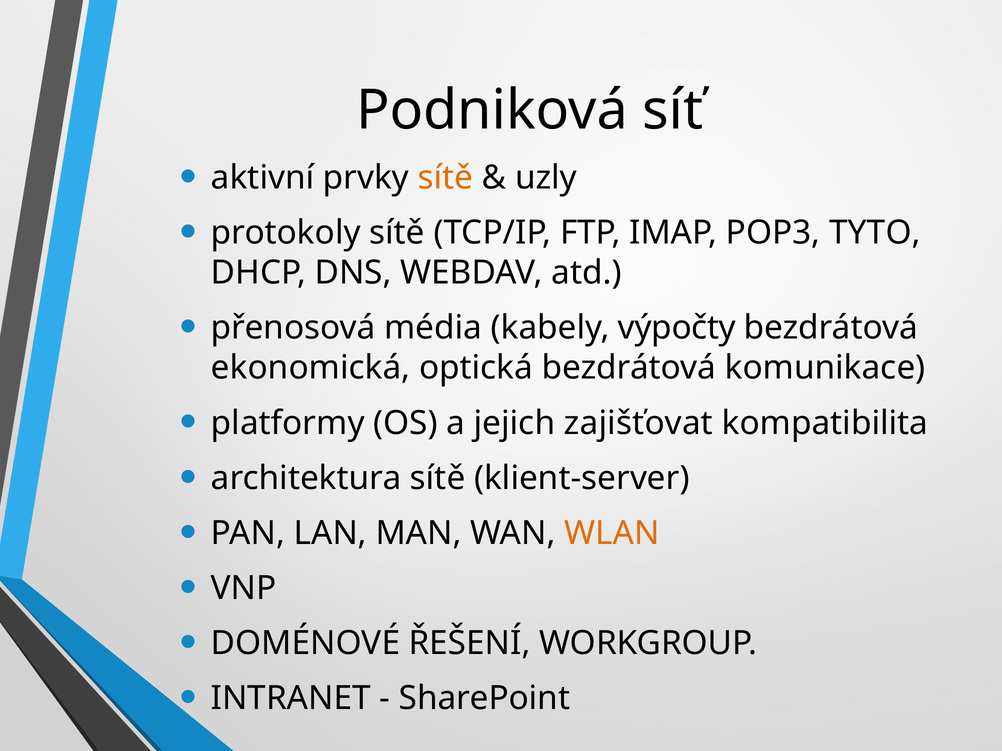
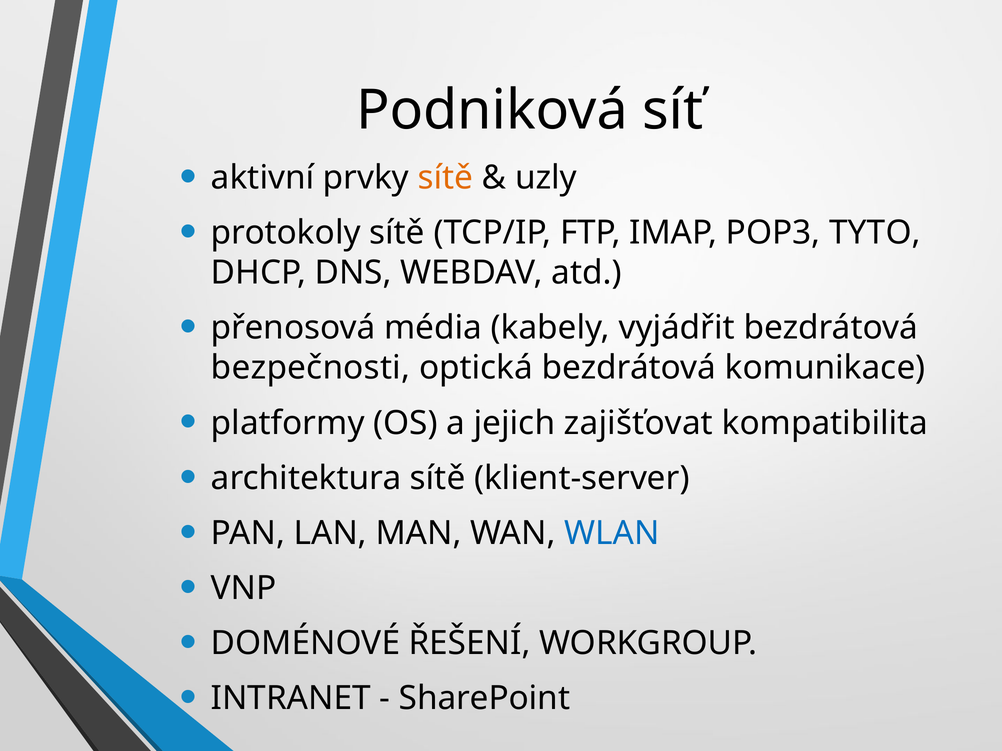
výpočty: výpočty -> vyjádřit (677, 328)
ekonomická: ekonomická -> bezpečnosti (311, 368)
WLAN colour: orange -> blue (612, 534)
